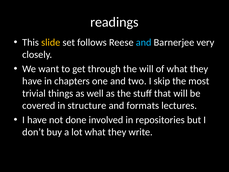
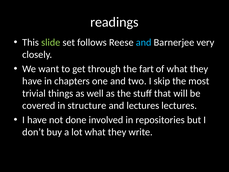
slide colour: yellow -> light green (51, 42)
the will: will -> fart (147, 69)
and formats: formats -> lectures (143, 105)
